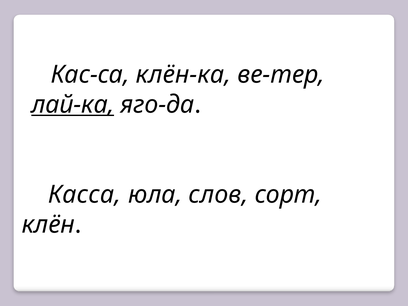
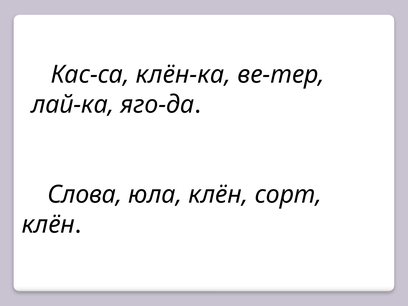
лай-ка underline: present -> none (73, 105)
Касса: Касса -> Слова (85, 195)
юла слов: слов -> клён (218, 195)
